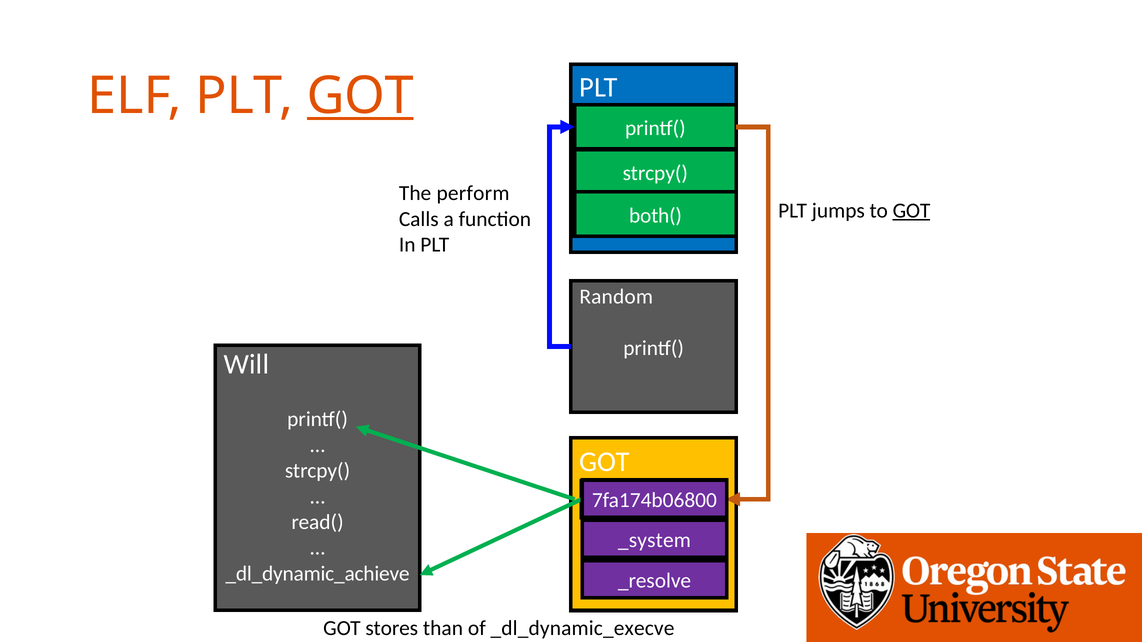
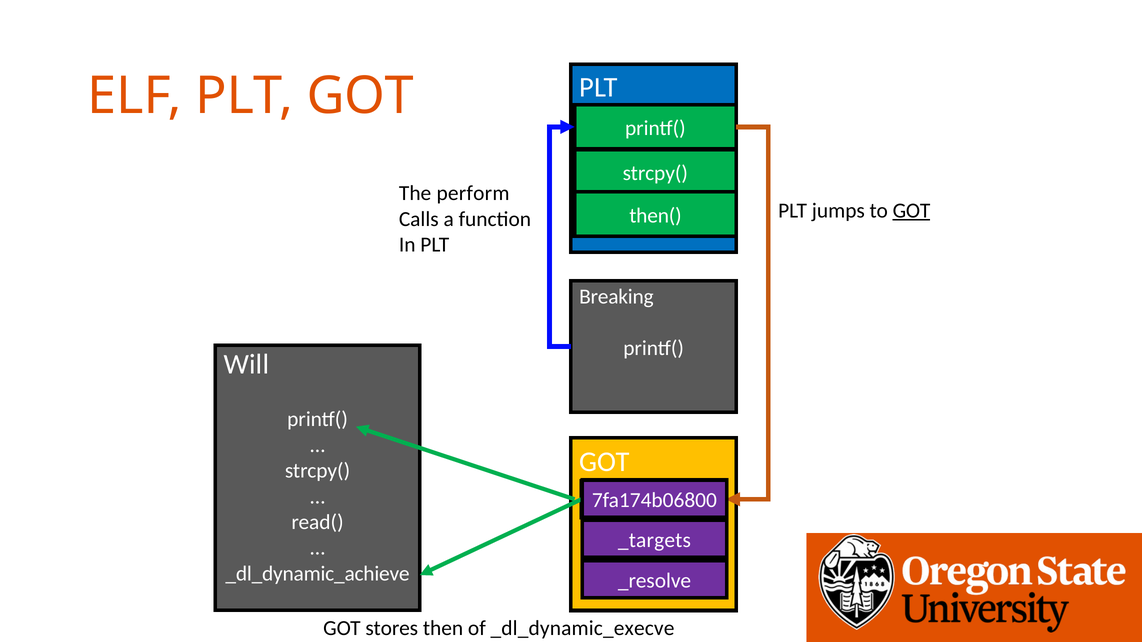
GOT underline: present -> none (360, 96)
both(: both( -> then( (655, 216)
Random: Random -> Breaking (616, 297)
_system: _system -> _targets (654, 541)
than: than -> then (443, 629)
